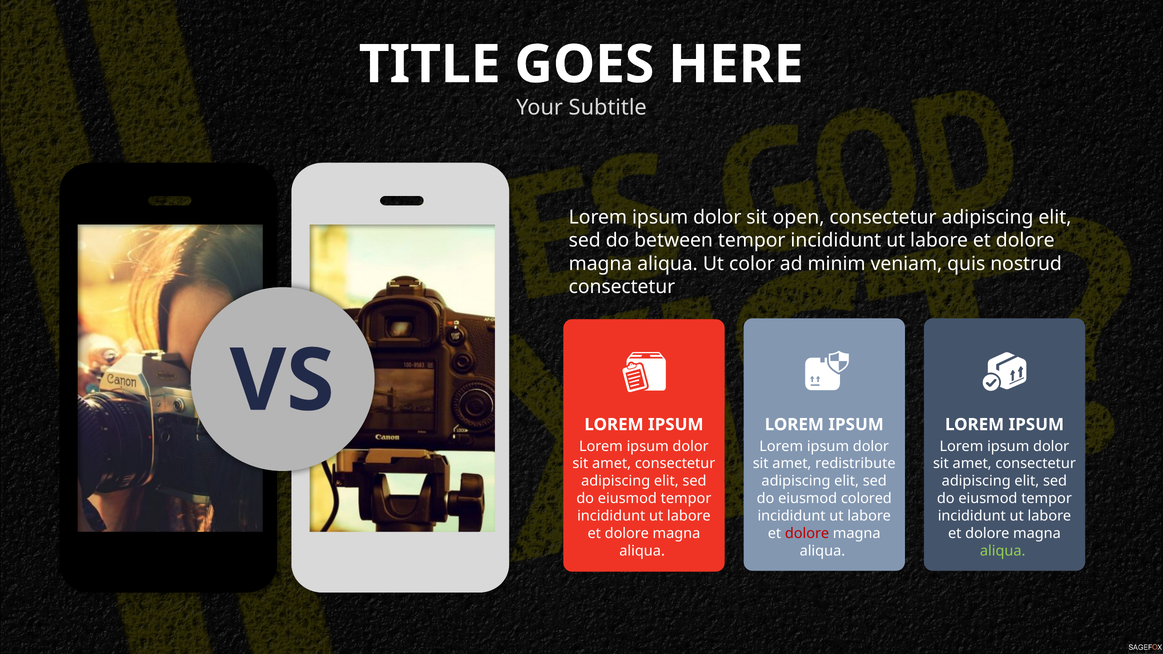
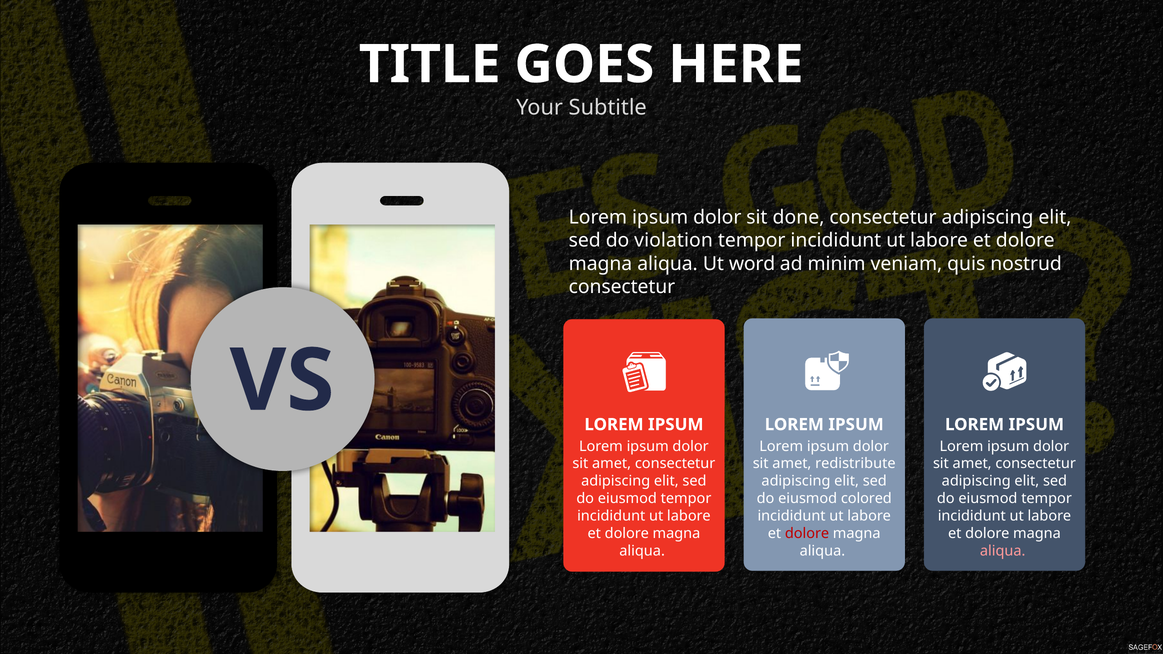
open: open -> done (799, 217)
between: between -> violation (674, 241)
color: color -> word (752, 264)
aliqua colour: light green -> pink (1003, 551)
